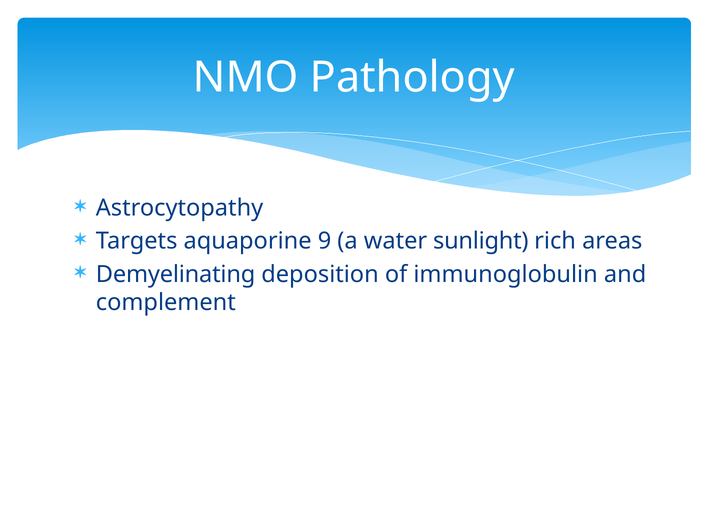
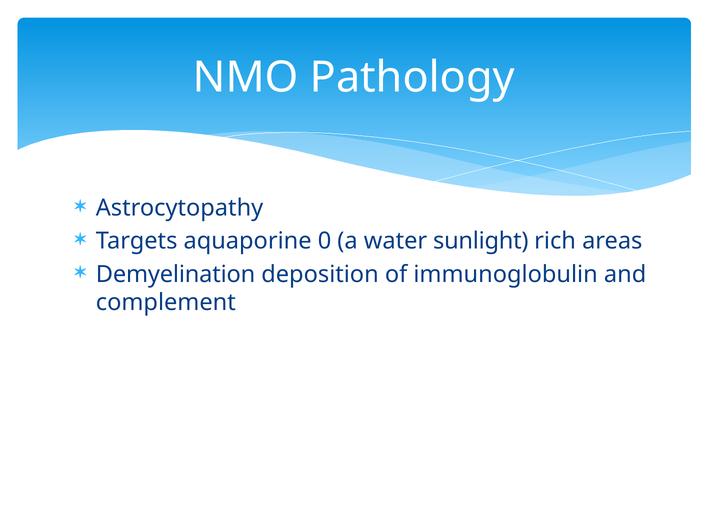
9: 9 -> 0 (325, 241)
Demyelinating: Demyelinating -> Demyelination (176, 274)
